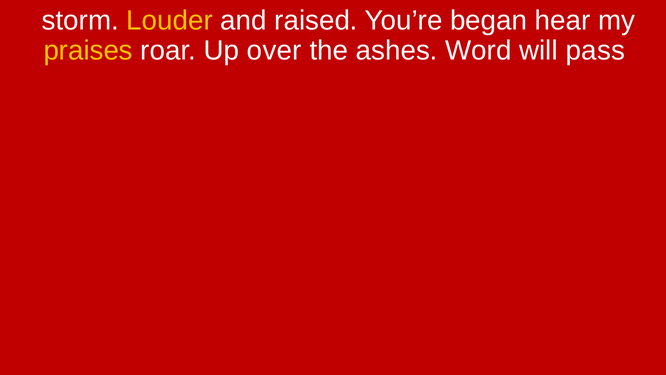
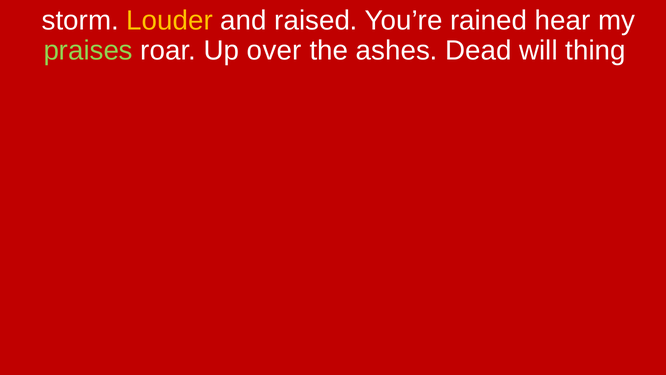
began: began -> rained (489, 21)
praises colour: yellow -> light green (88, 51)
Word: Word -> Dead (478, 51)
pass: pass -> thing (595, 51)
